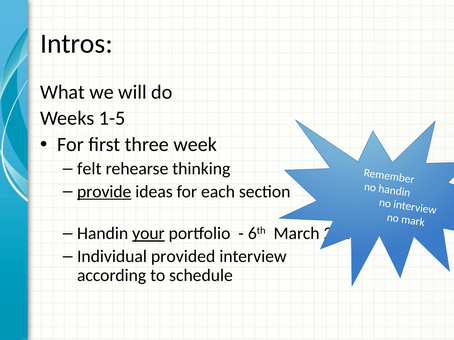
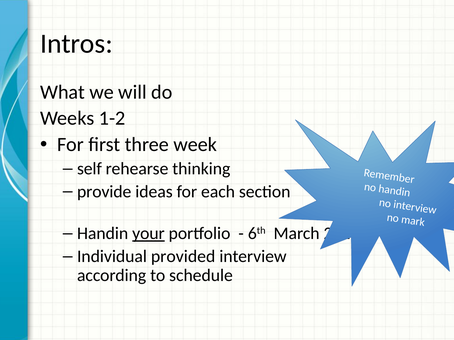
1-5: 1-5 -> 1-2 (112, 118)
felt: felt -> self (89, 169)
provide underline: present -> none (104, 192)
